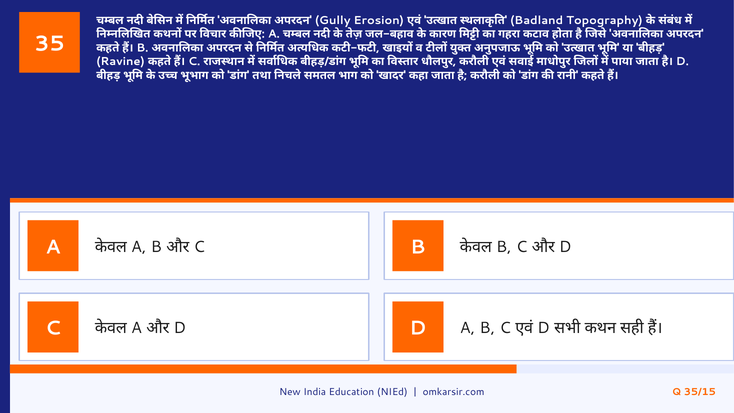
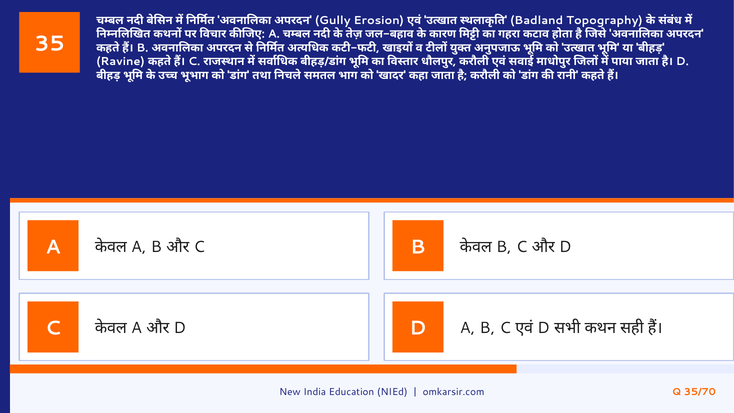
35/15: 35/15 -> 35/70 (700, 392)
